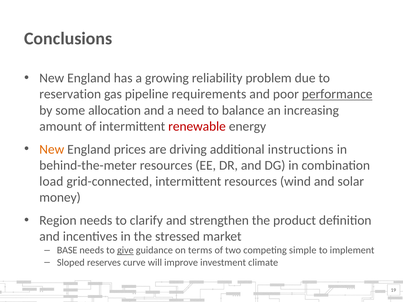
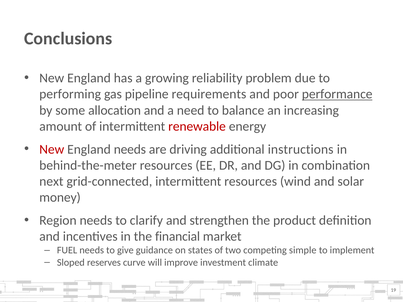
reservation: reservation -> performing (70, 94)
New colour: orange -> red (52, 149)
England prices: prices -> needs (130, 149)
load: load -> next (51, 182)
stressed: stressed -> financial (178, 237)
BASE: BASE -> FUEL (67, 251)
give underline: present -> none (125, 251)
terms: terms -> states (200, 251)
